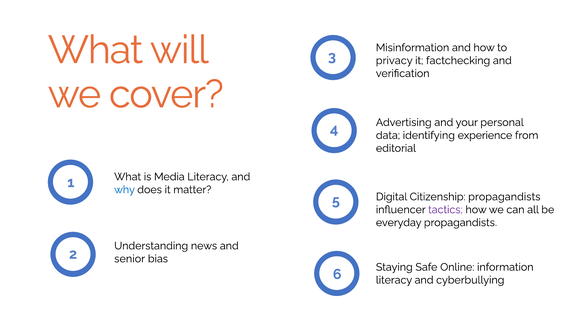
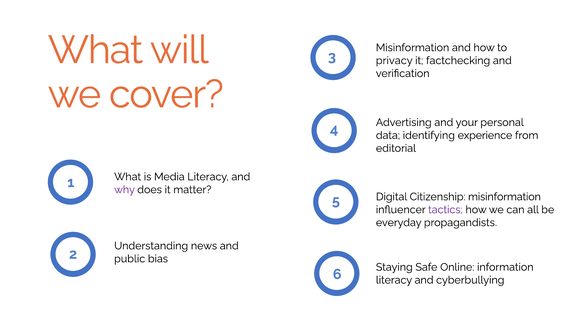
why colour: blue -> purple (125, 190)
Citizenship propagandists: propagandists -> misinformation (504, 197)
senior: senior -> public (130, 259)
